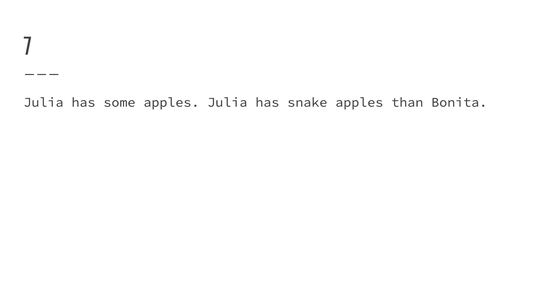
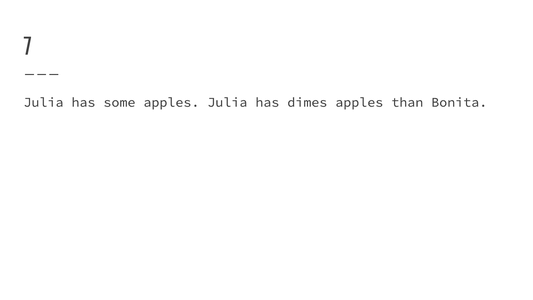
snake: snake -> dimes (307, 102)
